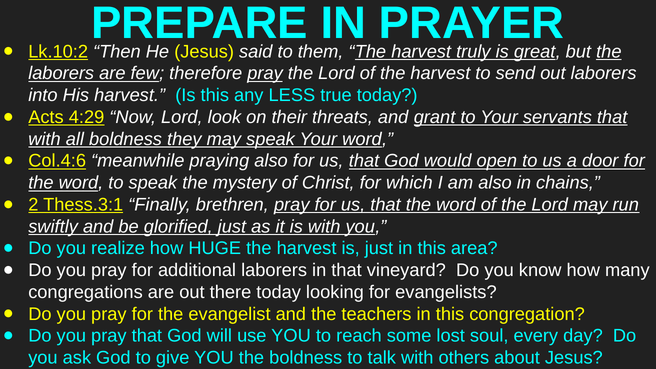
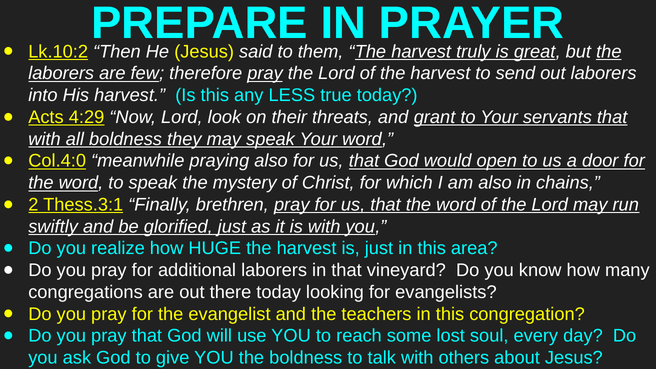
Col.4:6: Col.4:6 -> Col.4:0 (57, 161)
